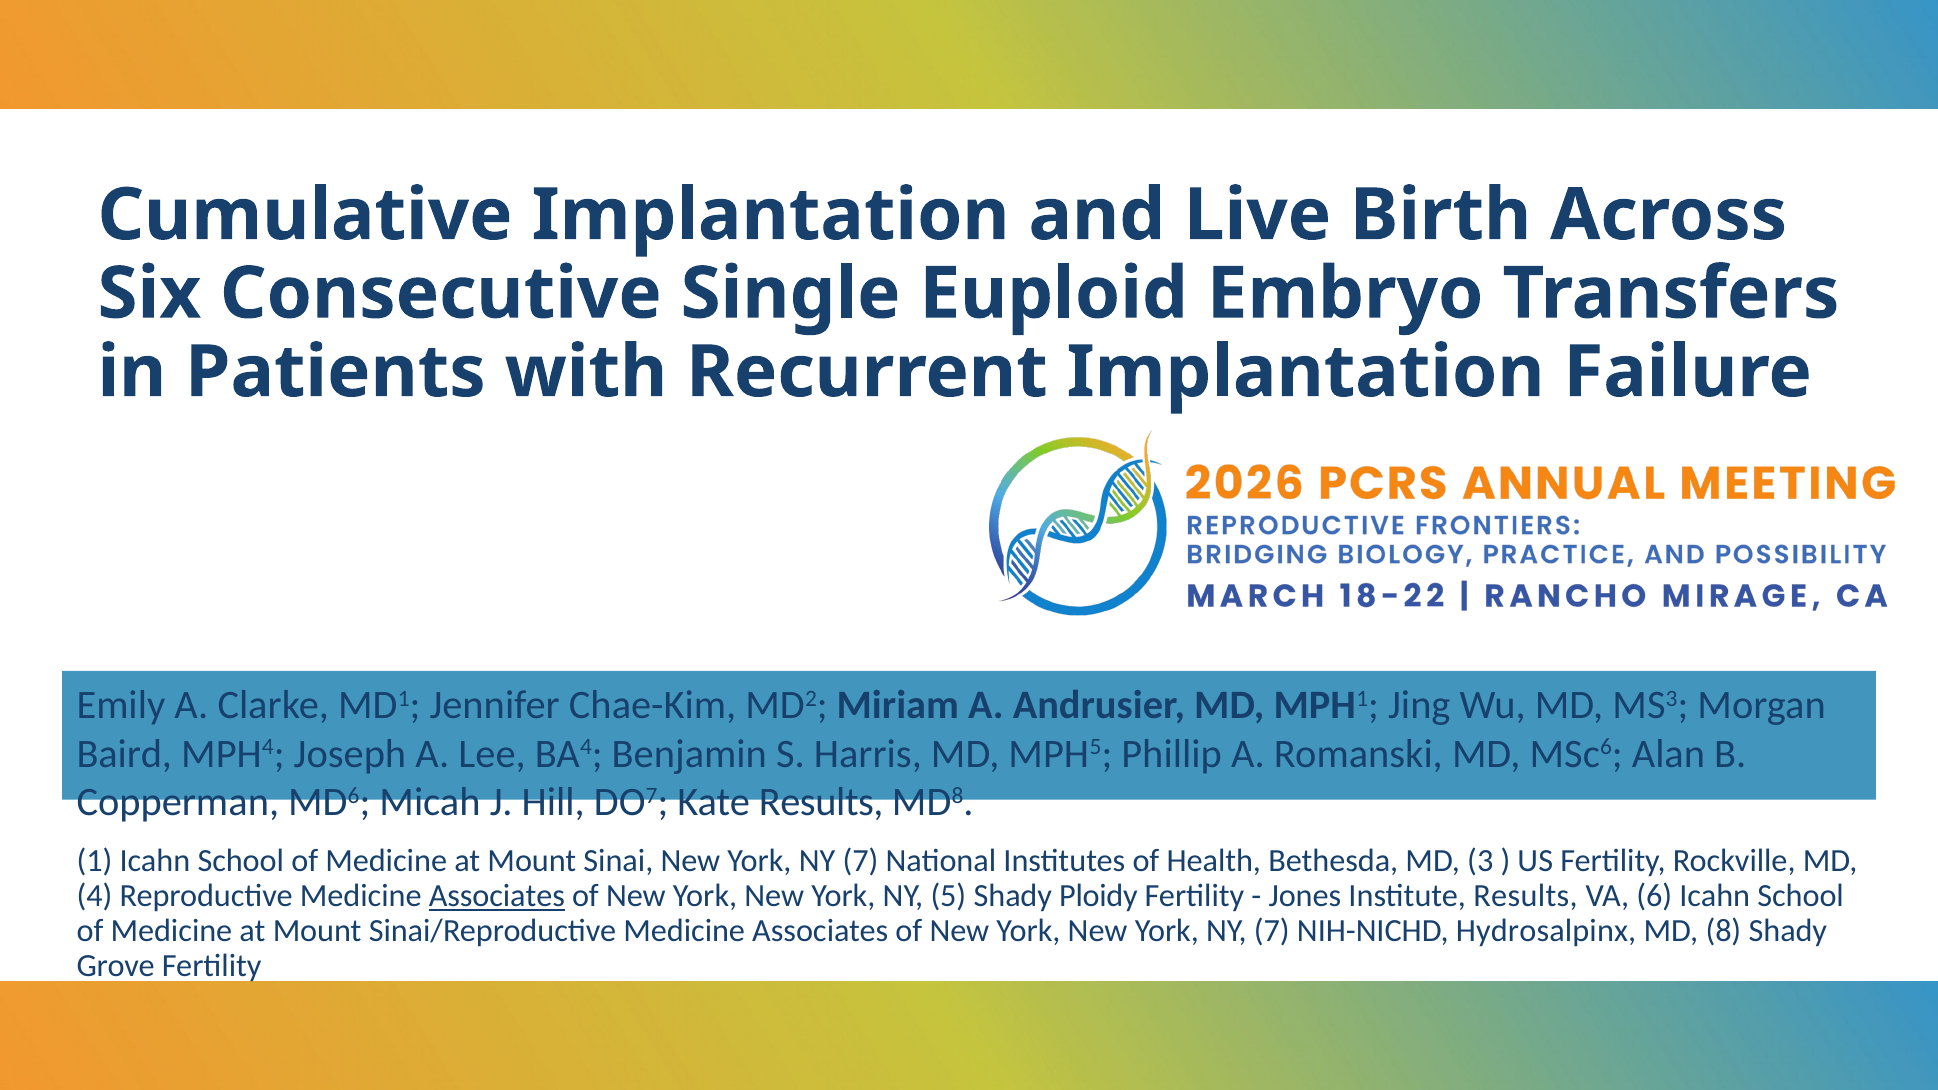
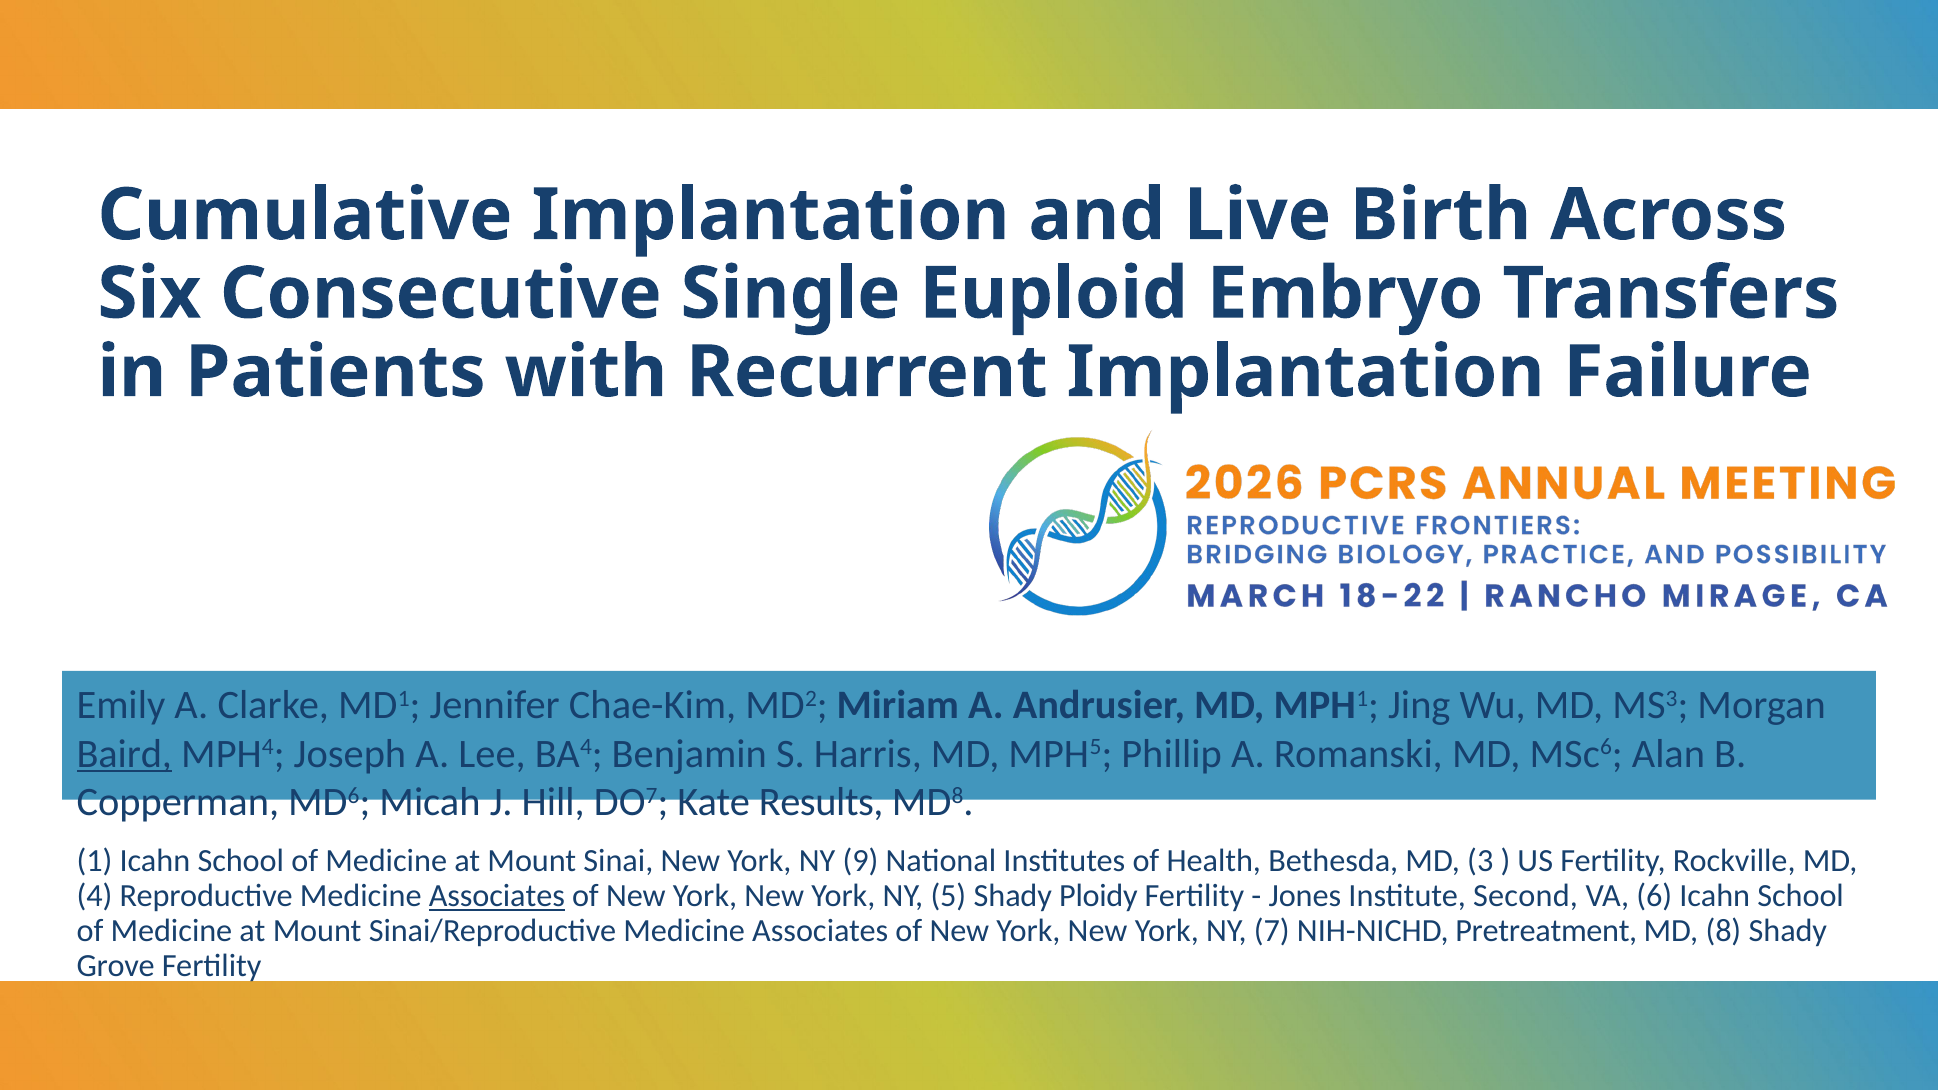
Baird underline: none -> present (124, 754)
7: 7 -> 9 (860, 861)
Institute Results: Results -> Second (1526, 896)
Hydrosalpinx: Hydrosalpinx -> Pretreatment (1546, 931)
